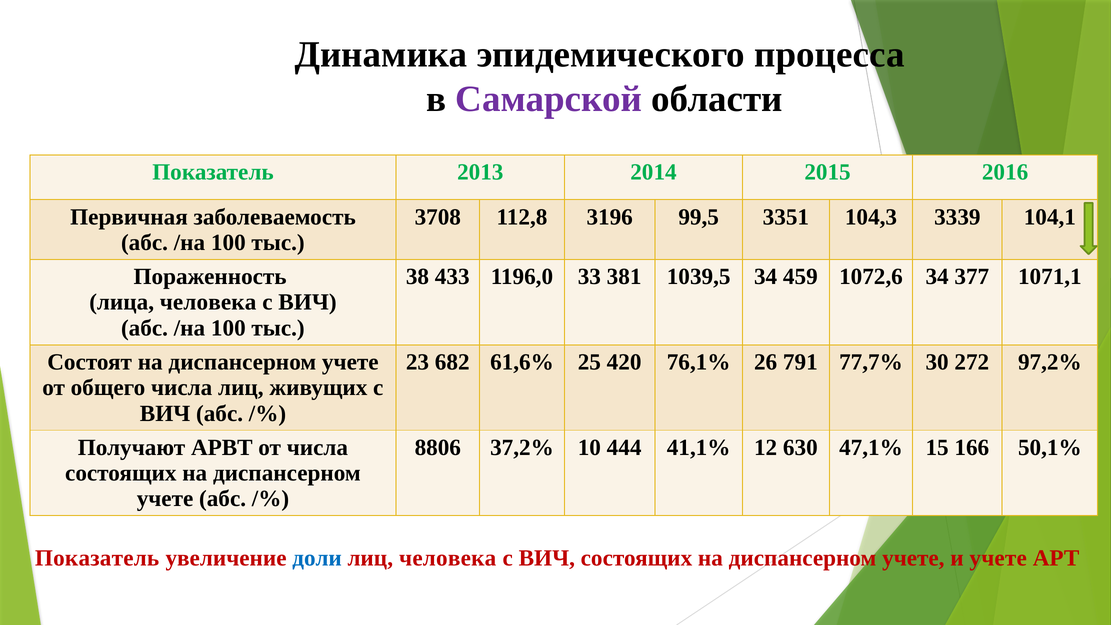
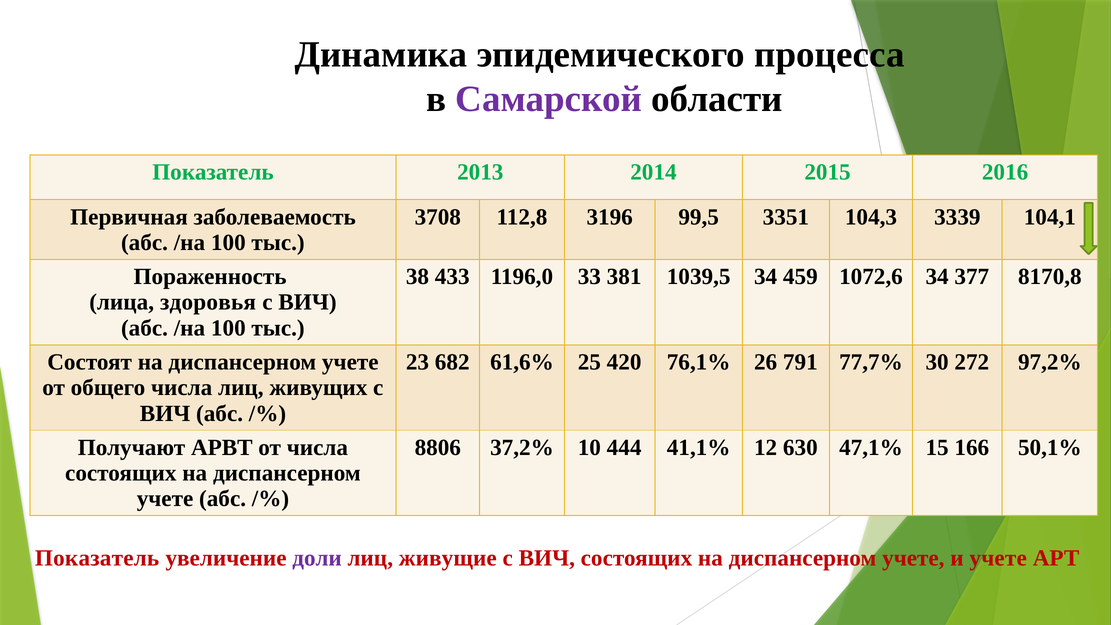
1071,1: 1071,1 -> 8170,8 (1050, 277)
лица человека: человека -> здоровья (208, 302)
доли colour: blue -> purple (317, 558)
лиц человека: человека -> живущие (448, 558)
